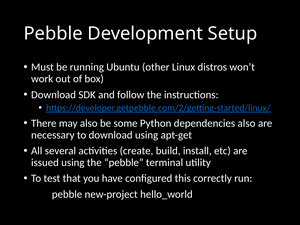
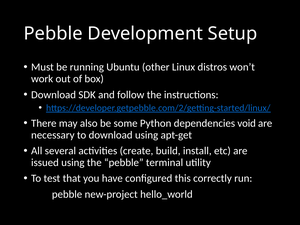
dependencies also: also -> void (247, 123)
